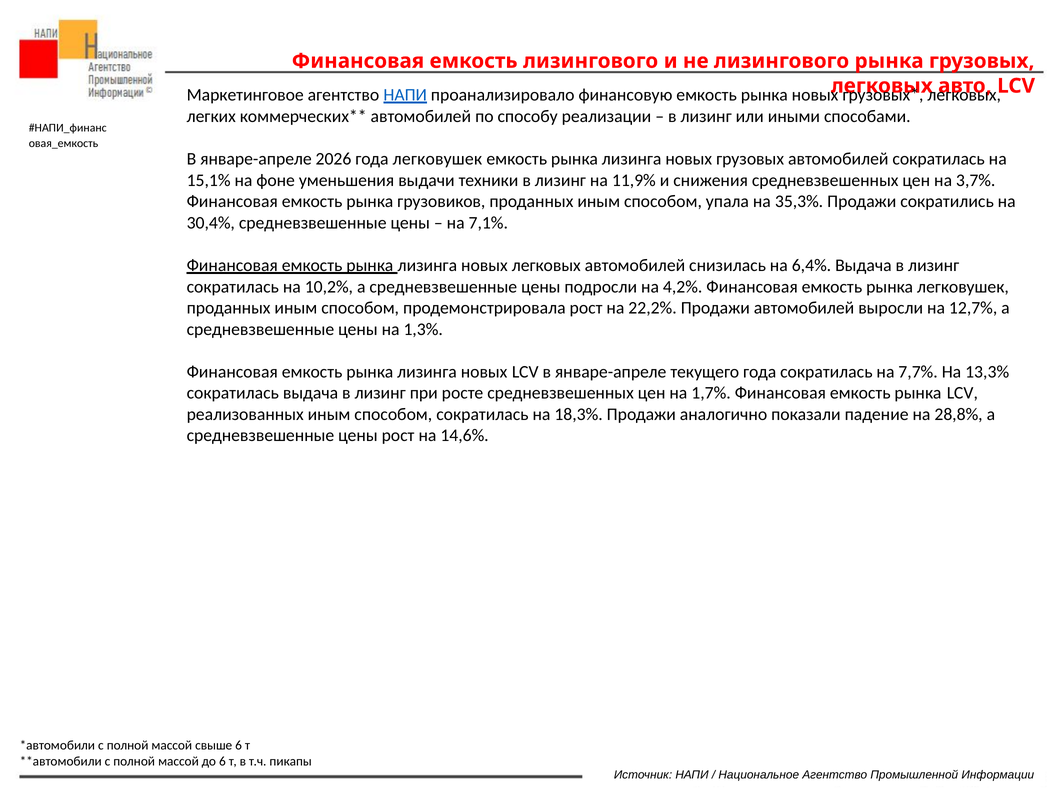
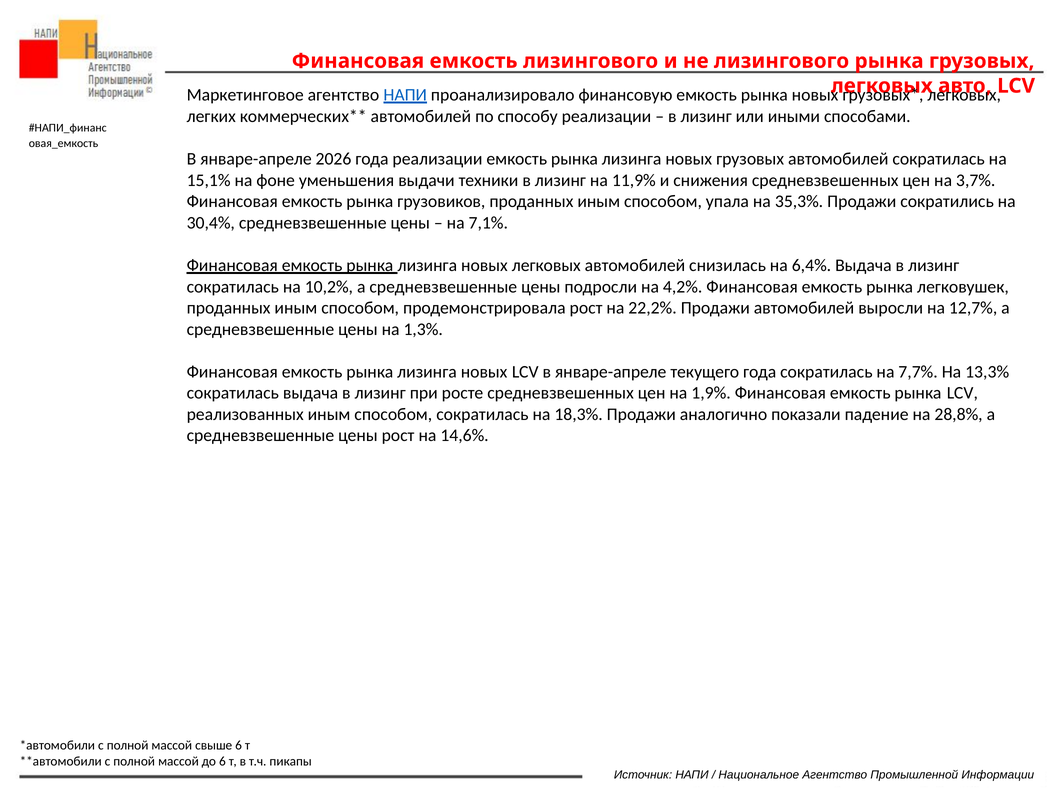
года легковушек: легковушек -> реализации (437, 159)
1,7%: 1,7% -> 1,9% (711, 393)
